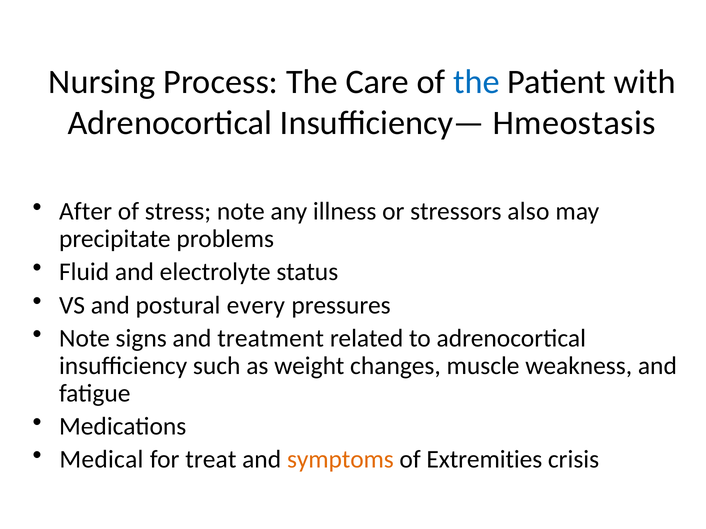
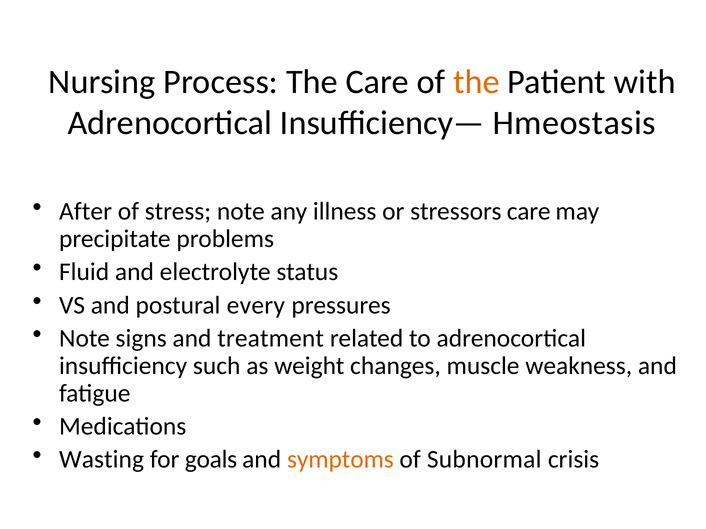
the colour: blue -> orange (476, 82)
stressors also: also -> care (529, 212)
Medical: Medical -> Wasting (102, 460)
treat: treat -> goals (211, 460)
Extremities: Extremities -> Subnormal (484, 460)
